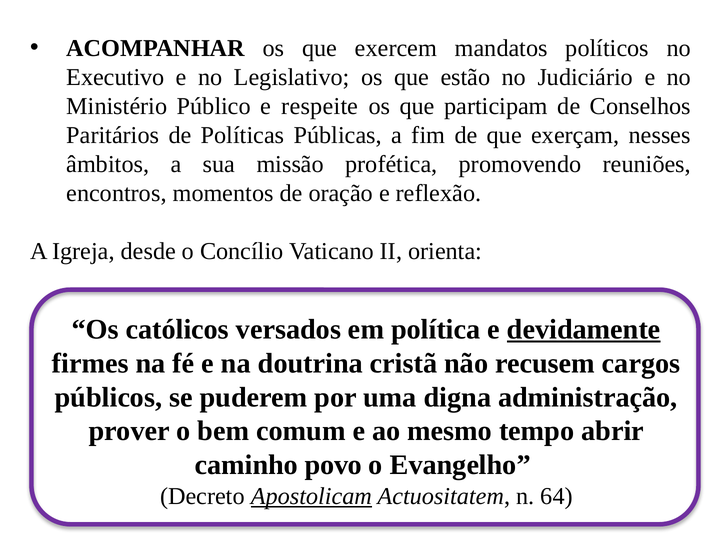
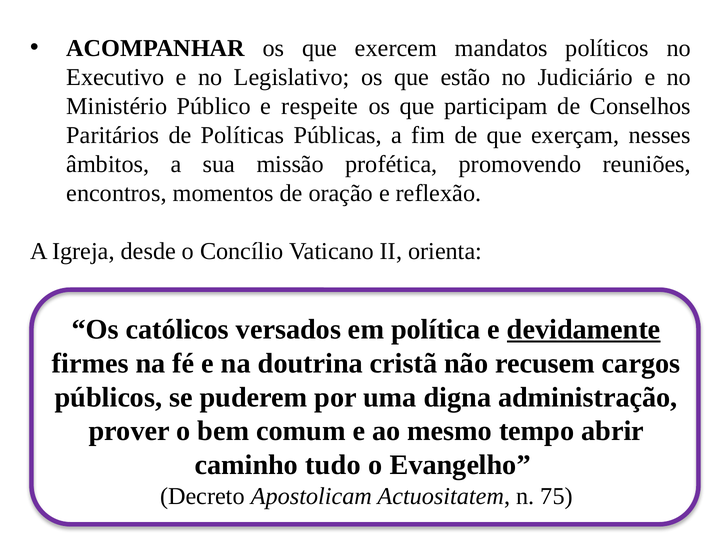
povo: povo -> tudo (333, 465)
Apostolicam underline: present -> none (311, 496)
64: 64 -> 75 (557, 496)
